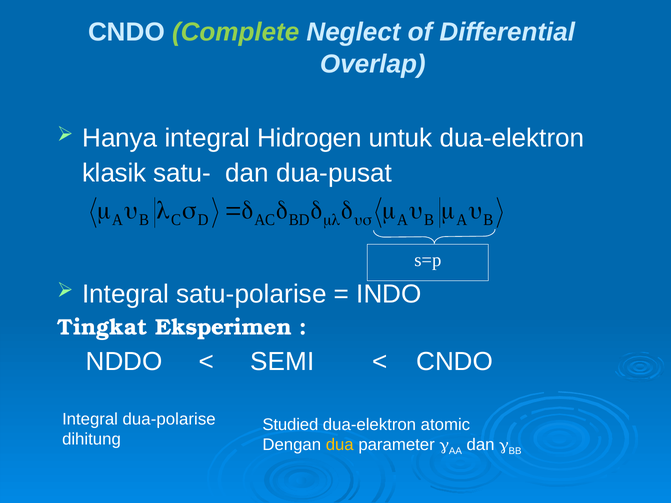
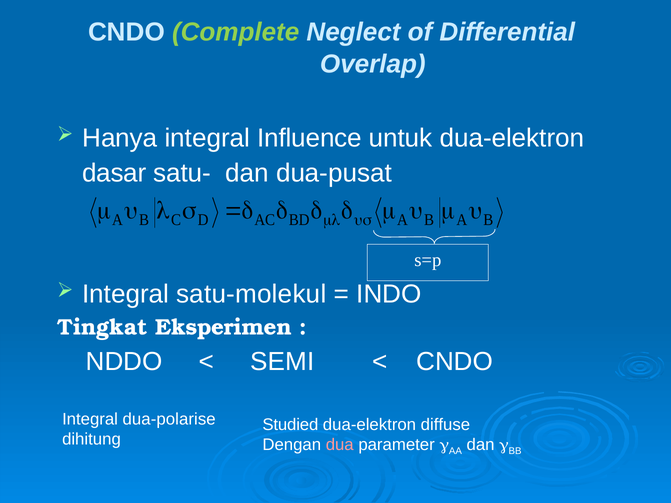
Hidrogen: Hidrogen -> Influence (310, 138)
klasik: klasik -> dasar (114, 173)
satu-polarise: satu-polarise -> satu-molekul (251, 294)
atomic: atomic -> diffuse (445, 425)
dua colour: yellow -> pink (340, 445)
